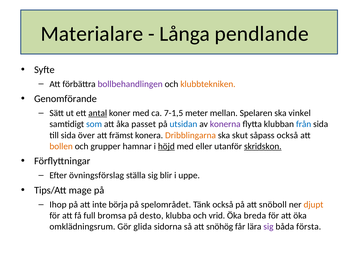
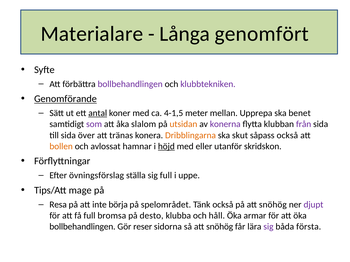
pendlande: pendlande -> genomfört (262, 34)
klubbtekniken colour: orange -> purple (208, 84)
Genomförande underline: none -> present (65, 99)
7-1,5: 7-1,5 -> 4-1,5 (174, 113)
Spelaren: Spelaren -> Upprepa (256, 113)
vinkel: vinkel -> benet (300, 113)
som colour: blue -> purple (94, 124)
passet: passet -> slalom (144, 124)
utsidan colour: blue -> orange (183, 124)
från colour: blue -> purple (304, 124)
främst: främst -> tränas (121, 135)
grupper: grupper -> avlossat (106, 147)
skridskon underline: present -> none (263, 147)
sig blir: blir -> full (166, 176)
Ihop: Ihop -> Resa (58, 205)
på att snöboll: snöboll -> snöhög (273, 205)
djupt colour: orange -> purple (313, 205)
vrid: vrid -> håll (217, 216)
breda: breda -> armar (255, 216)
omklädningsrum: omklädningsrum -> bollbehandlingen (82, 227)
glida: glida -> reser (143, 227)
